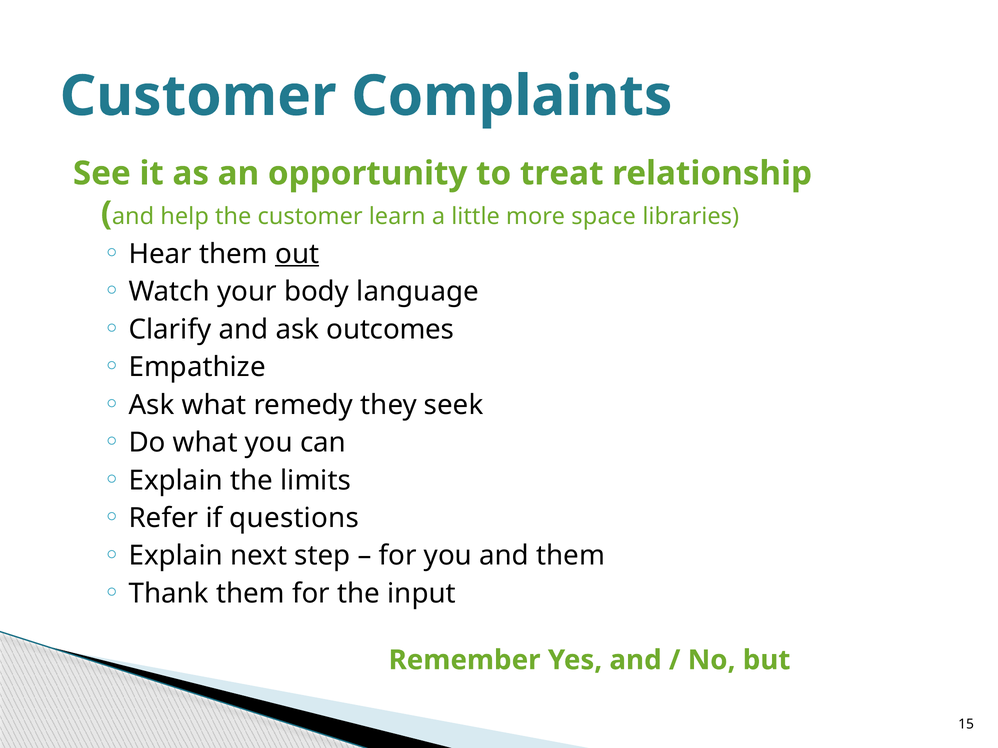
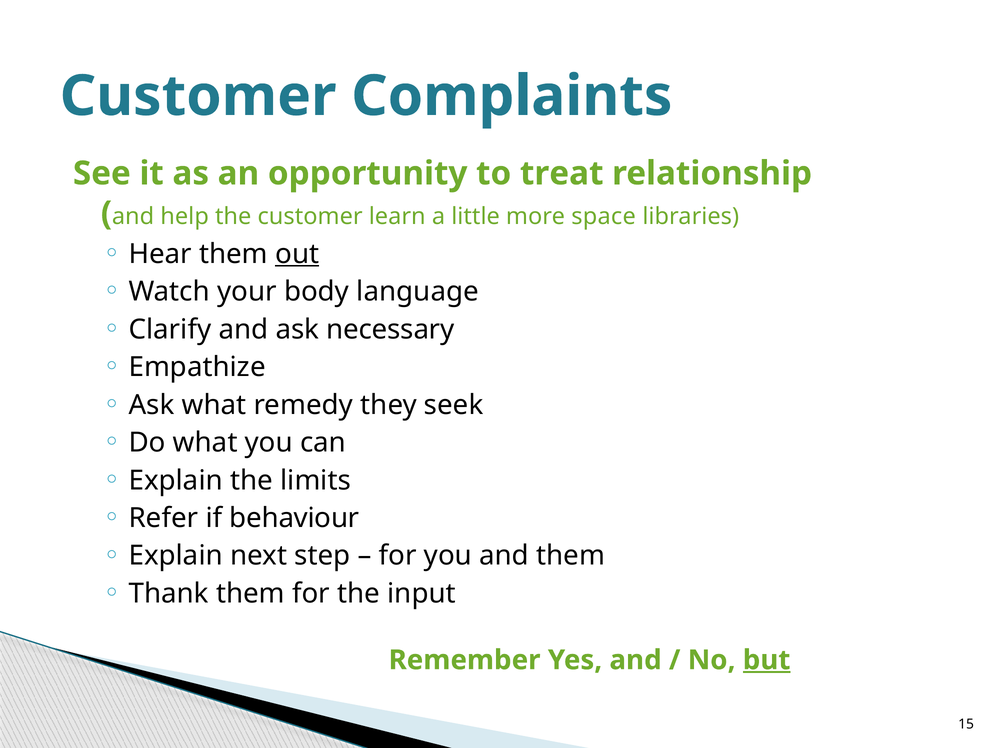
outcomes: outcomes -> necessary (390, 330)
questions: questions -> behaviour (294, 518)
but underline: none -> present (767, 661)
